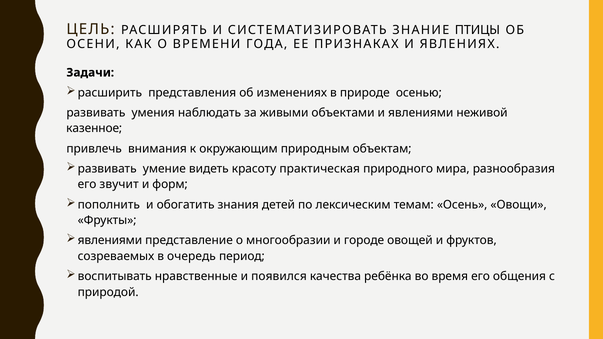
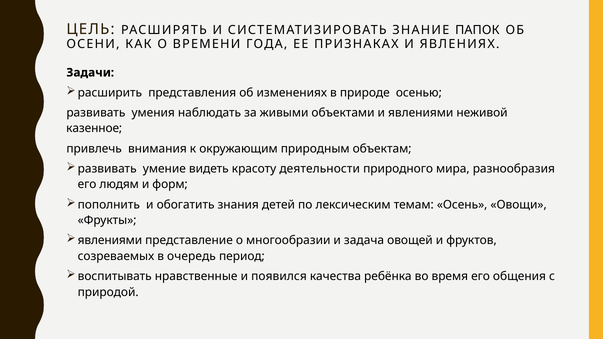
ПТИЦЫ: ПТИЦЫ -> ПАПОК (477, 30)
практическая: практическая -> деятельности (320, 169)
звучит: звучит -> людям (119, 185)
городе: городе -> задача (364, 241)
